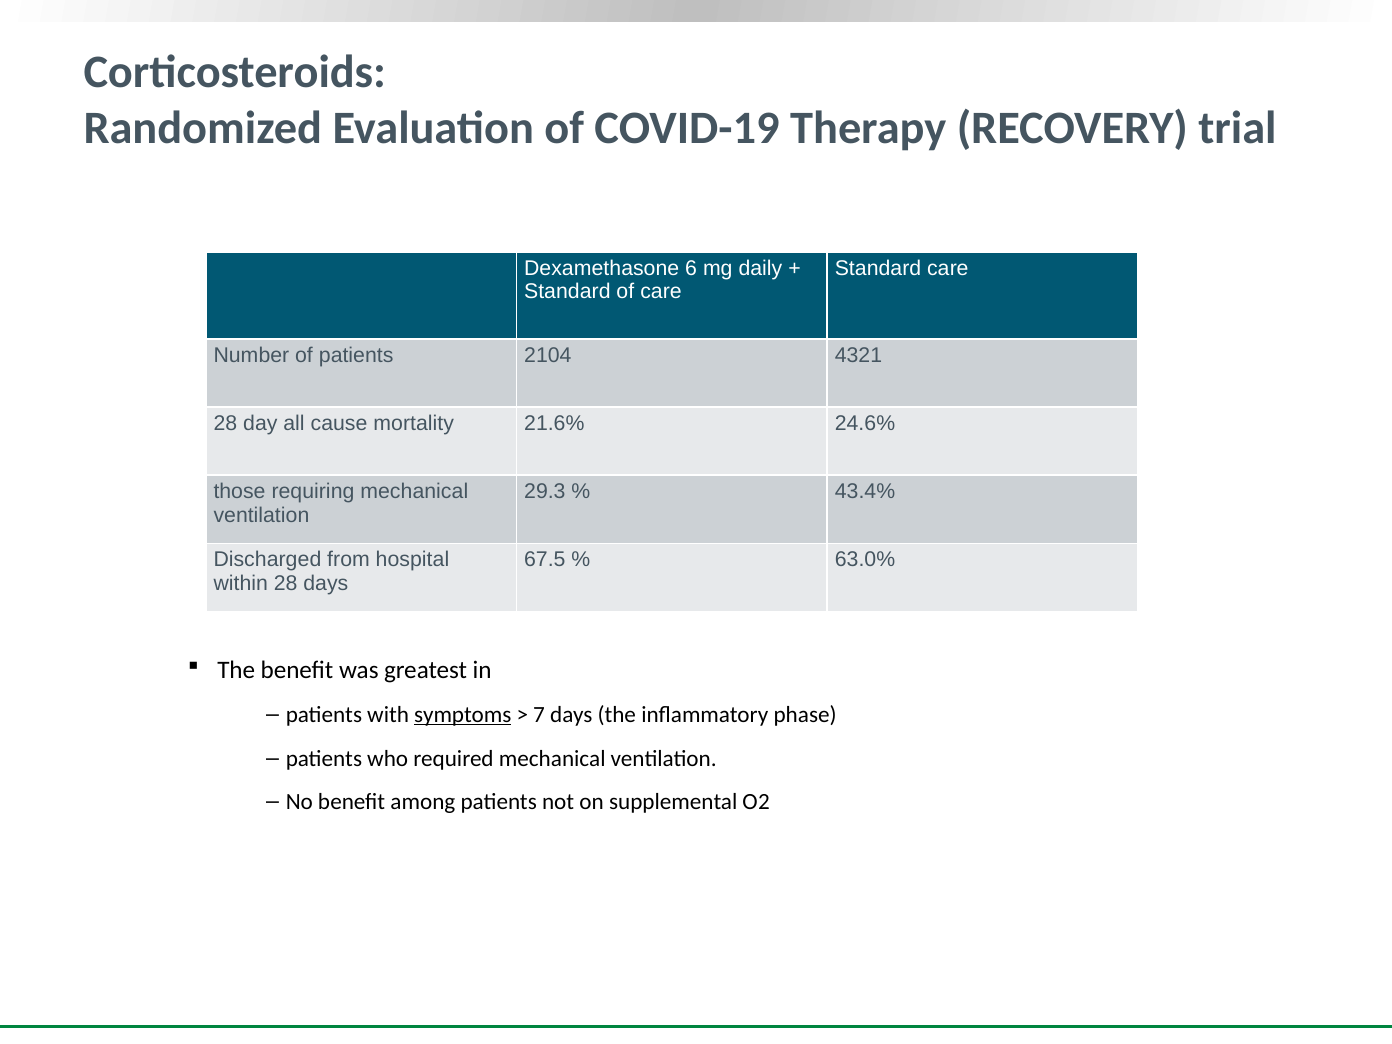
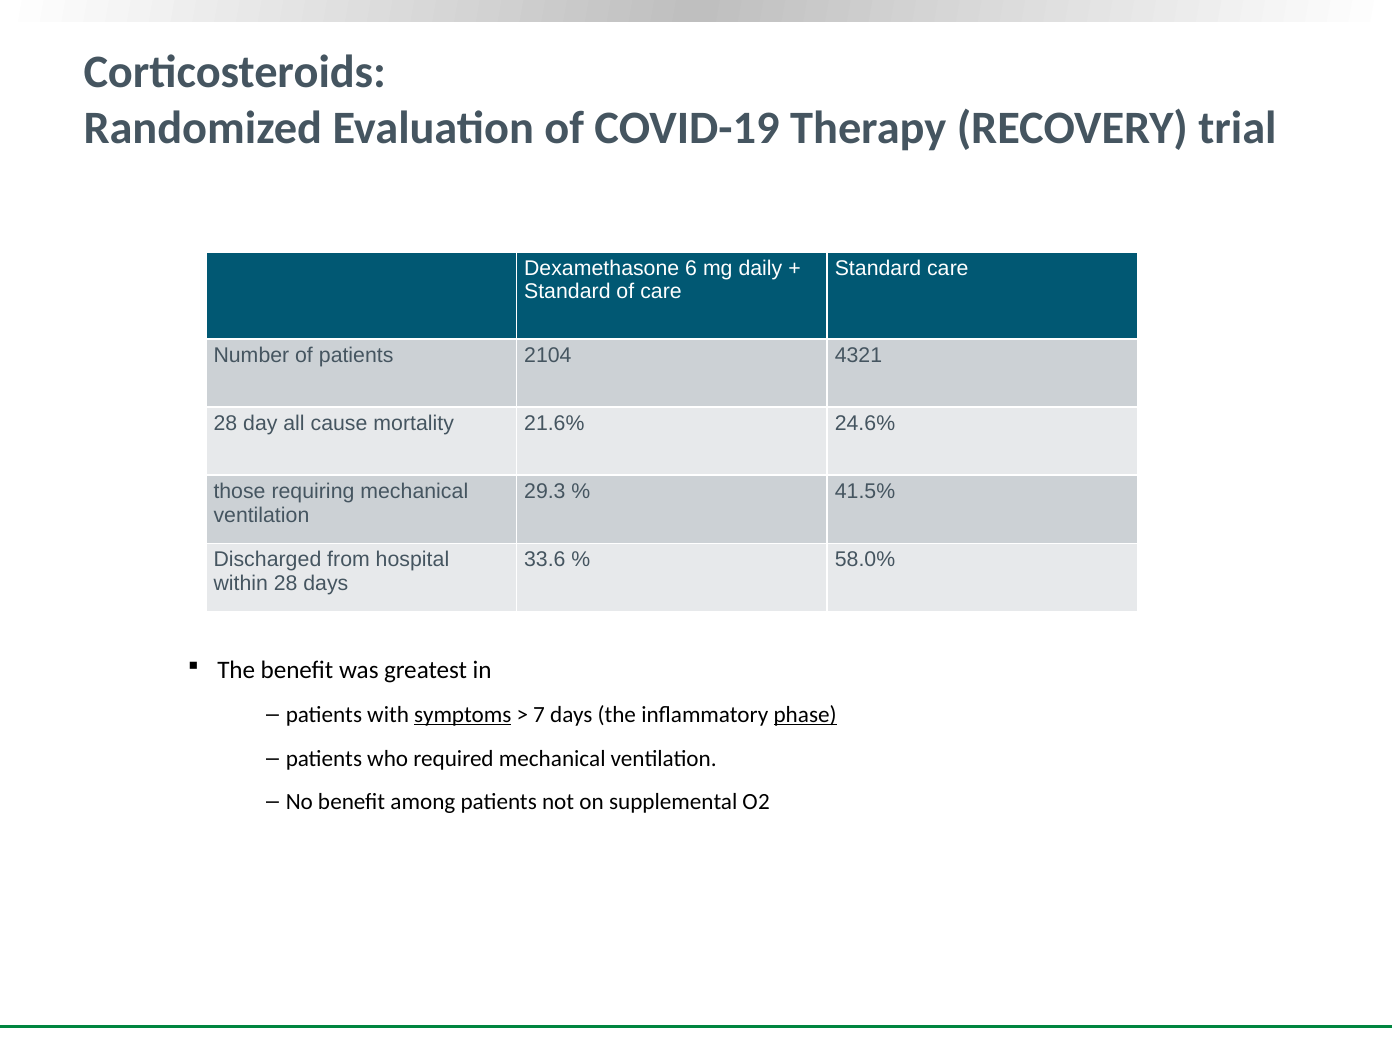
43.4%: 43.4% -> 41.5% (865, 491)
67.5: 67.5 -> 33.6 (545, 560)
63.0%: 63.0% -> 58.0% (865, 560)
phase underline: none -> present (805, 715)
